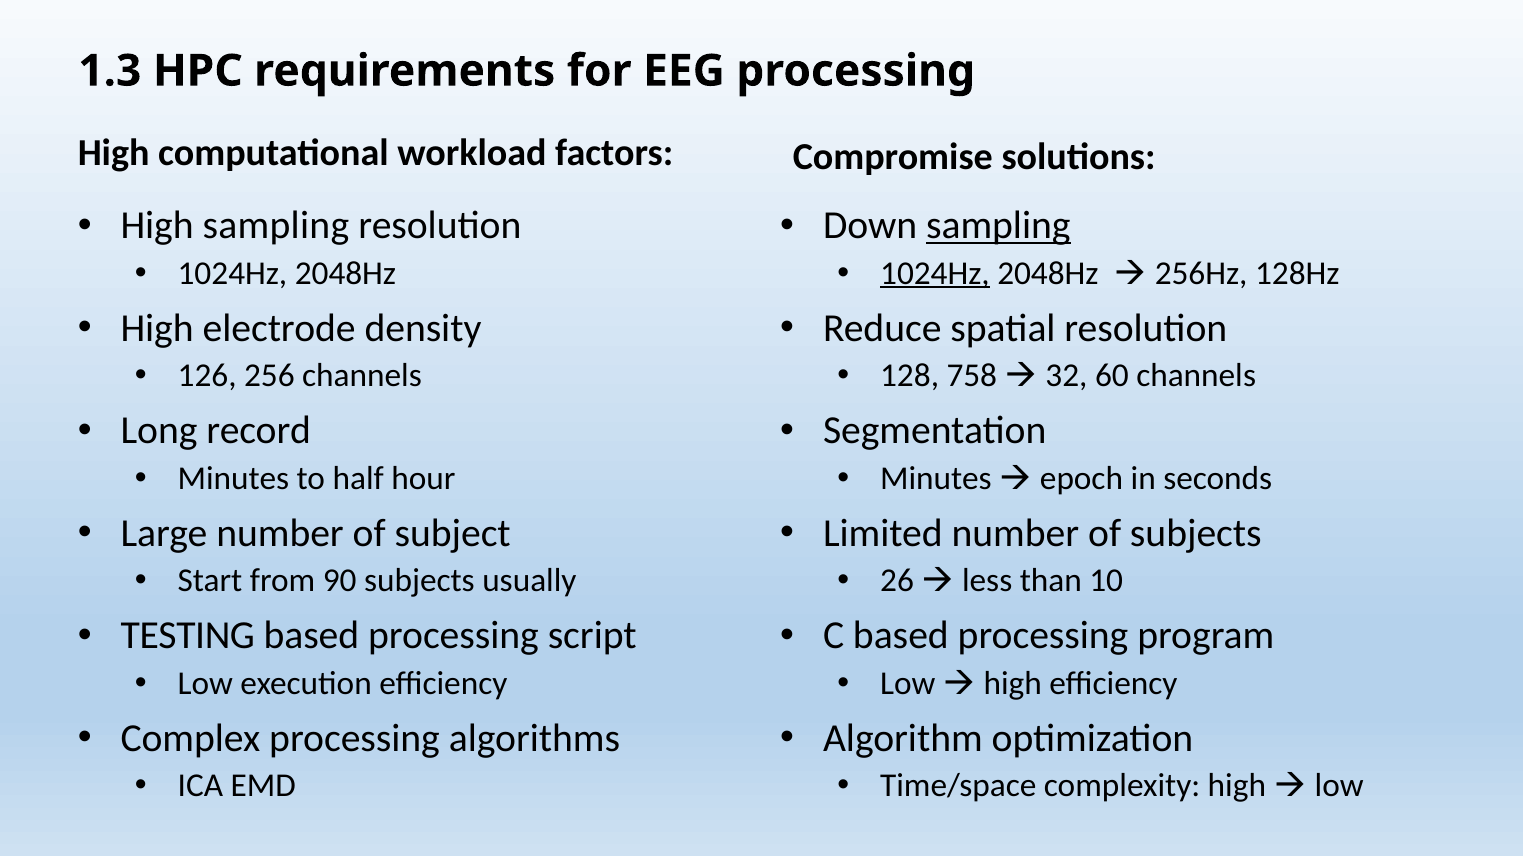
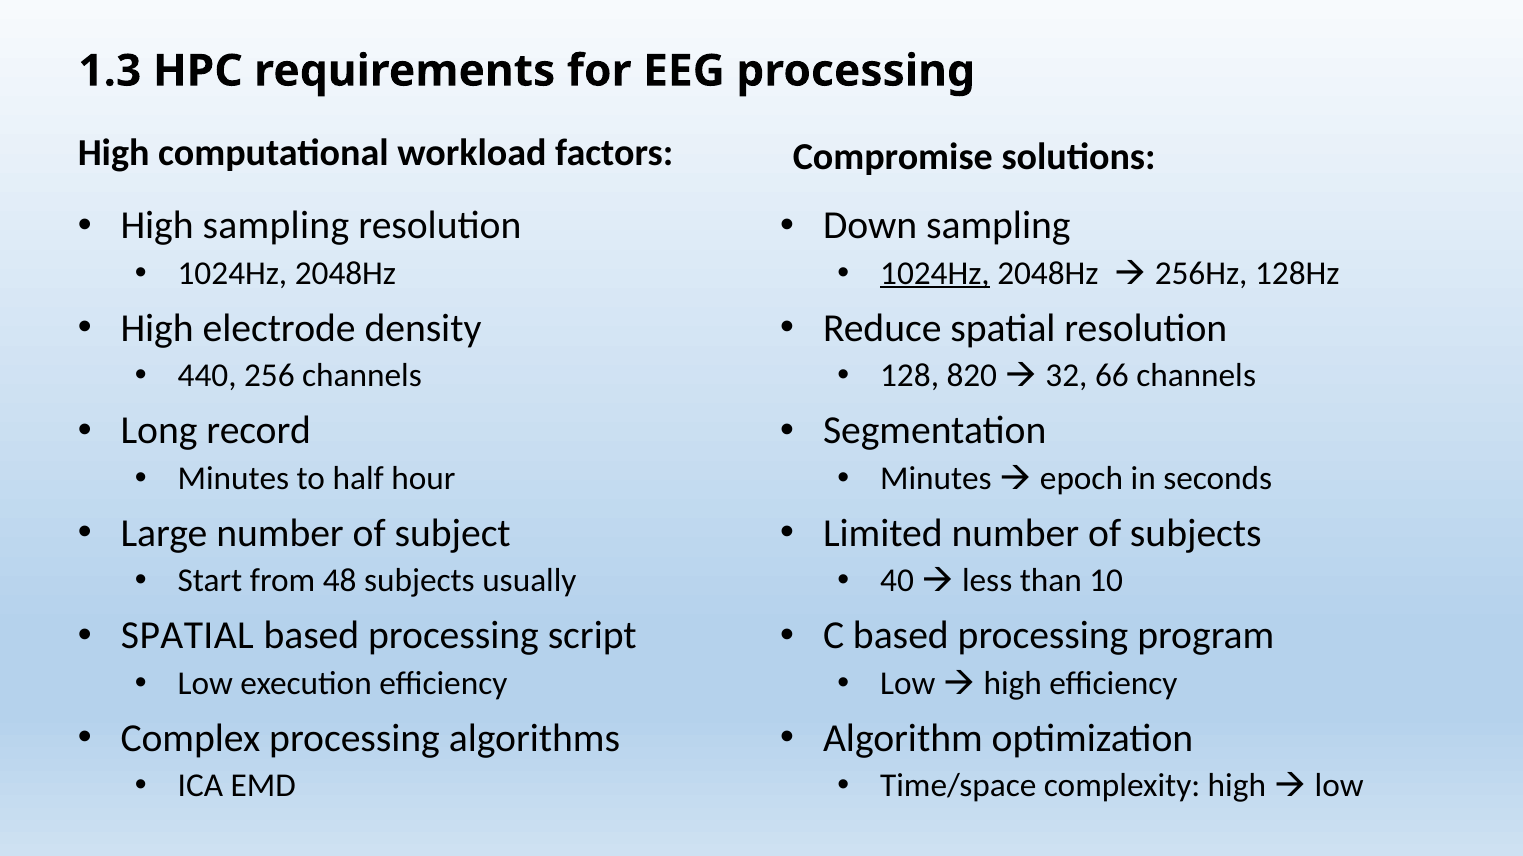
sampling underline: present -> none (998, 226)
126: 126 -> 440 (207, 376)
758: 758 -> 820 (972, 376)
60: 60 -> 66 (1112, 376)
90: 90 -> 48 (340, 581)
26: 26 -> 40 (897, 581)
TESTING: TESTING -> SPATIAL (187, 636)
